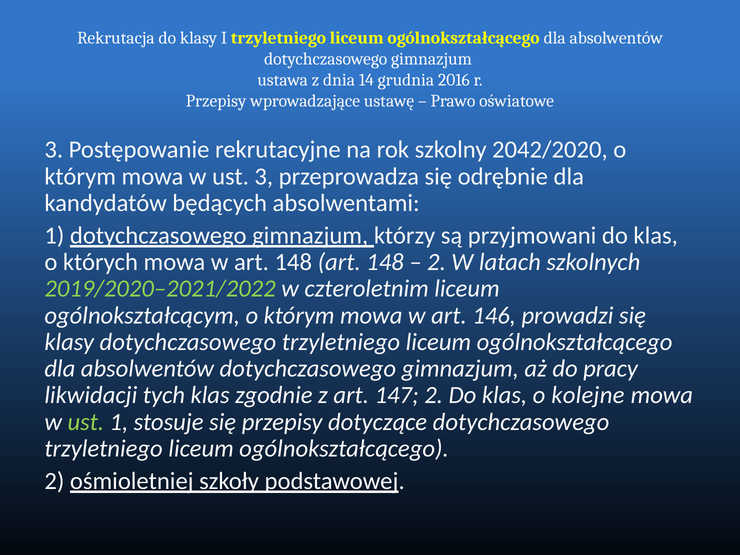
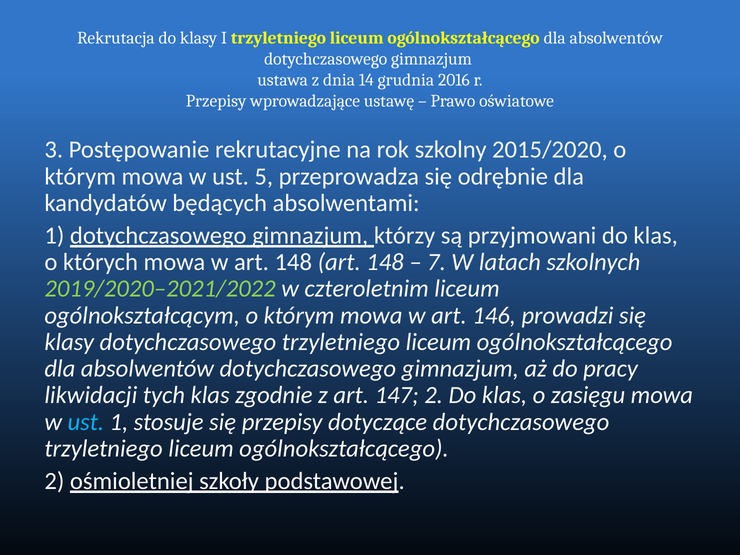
2042/2020: 2042/2020 -> 2015/2020 (550, 150)
ust 3: 3 -> 5 (264, 176)
2: 2 -> 7 (436, 262)
kolejne: kolejne -> zasięgu (588, 395)
ust colour: light green -> light blue (86, 422)
